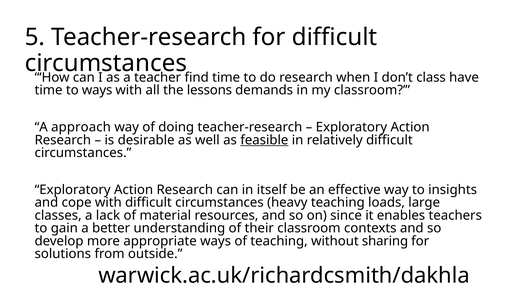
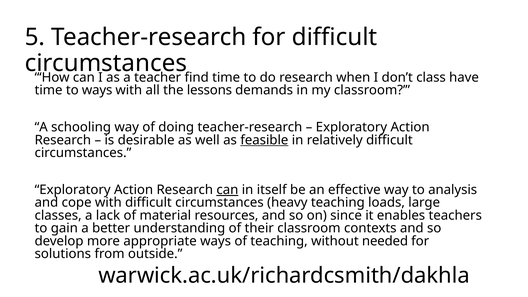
approach: approach -> schooling (81, 127)
can underline: none -> present (227, 190)
insights: insights -> analysis (453, 190)
sharing: sharing -> needed (385, 241)
